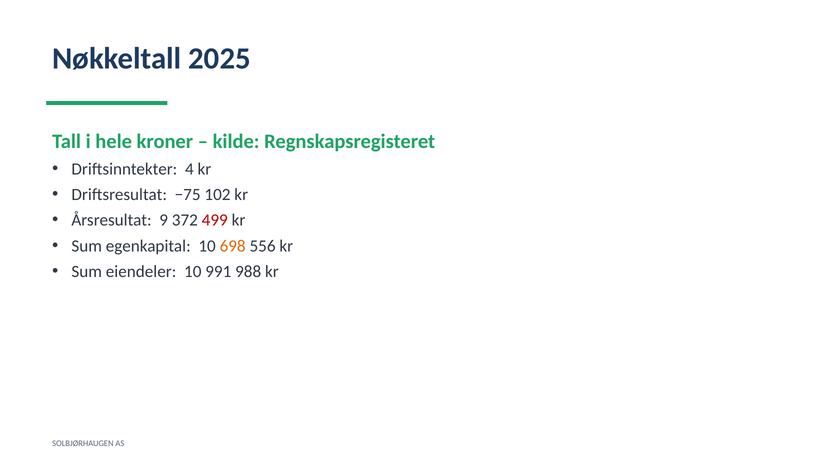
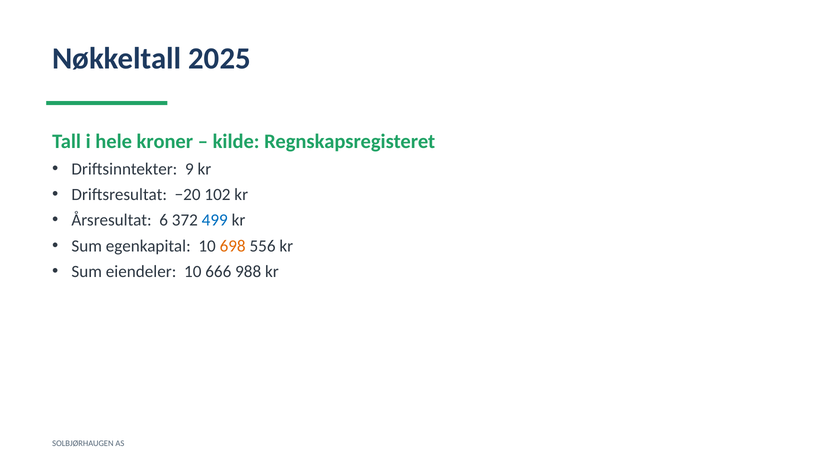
4: 4 -> 9 (189, 169)
−75: −75 -> −20 (188, 194)
9: 9 -> 6 (164, 220)
499 colour: red -> blue (215, 220)
991: 991 -> 666 (218, 272)
